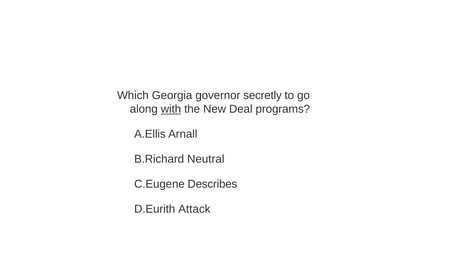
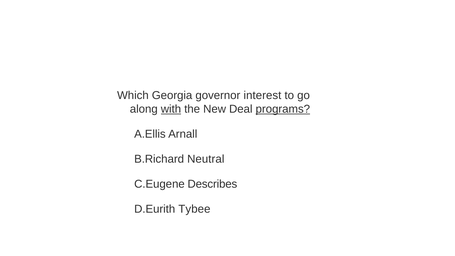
secretly: secretly -> interest (262, 95)
programs underline: none -> present (283, 109)
Attack: Attack -> Tybee (194, 209)
